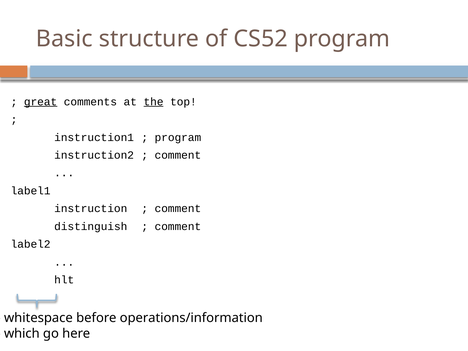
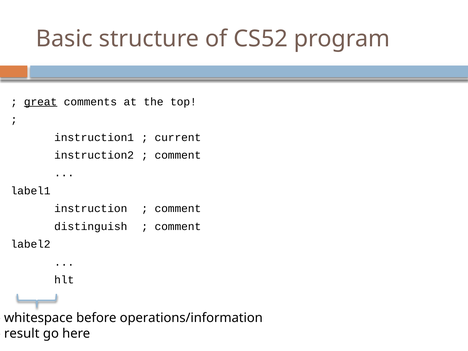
the underline: present -> none (154, 102)
program: program -> current (178, 137)
which: which -> result (22, 333)
